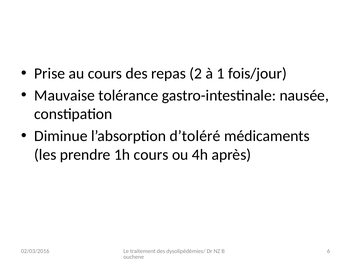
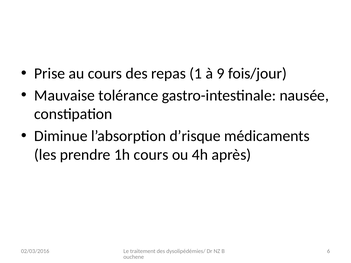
2: 2 -> 1 (196, 74)
1: 1 -> 9 (221, 74)
d’toléré: d’toléré -> d’risque (195, 136)
